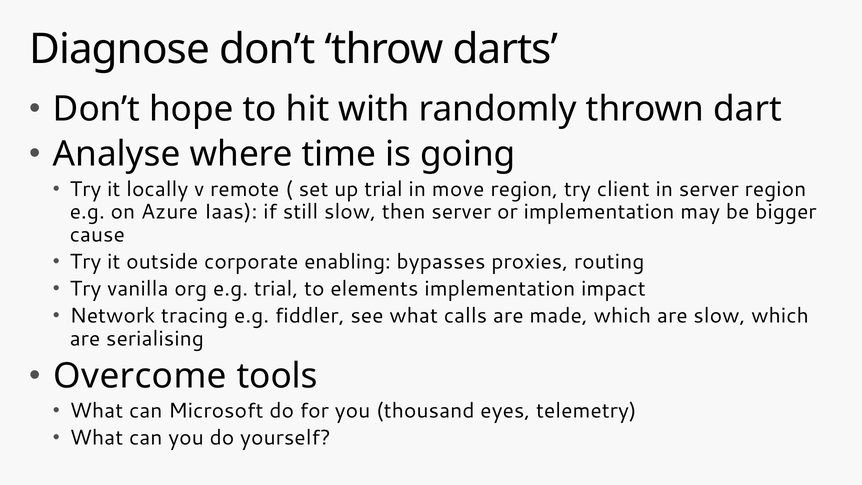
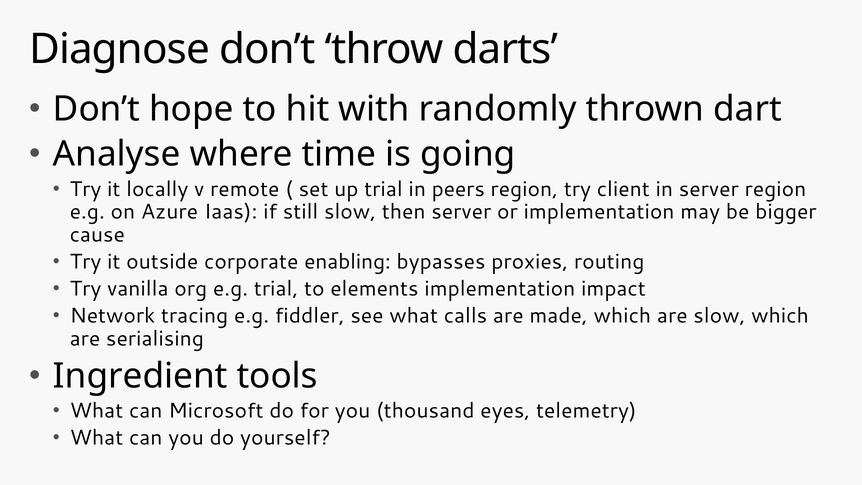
move: move -> peers (458, 189)
Overcome: Overcome -> Ingredient (140, 376)
